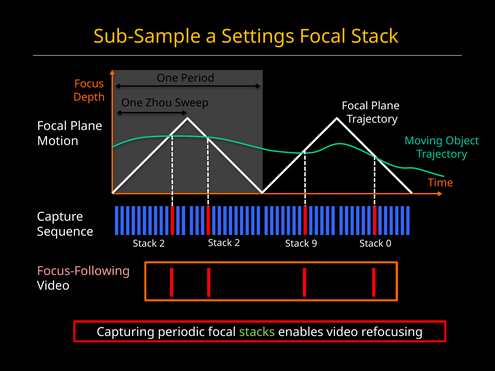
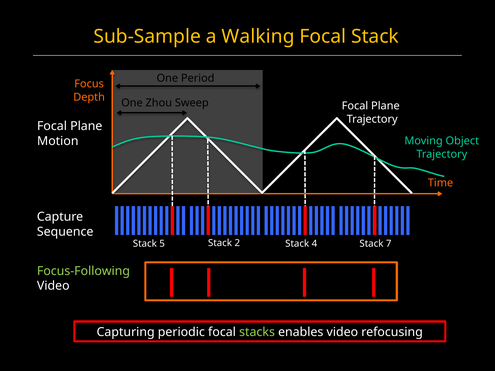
Settings: Settings -> Walking (258, 36)
2: 2 -> 5 (162, 244)
9: 9 -> 4 (314, 244)
0: 0 -> 7 (389, 244)
Focus-Following colour: pink -> light green (83, 271)
